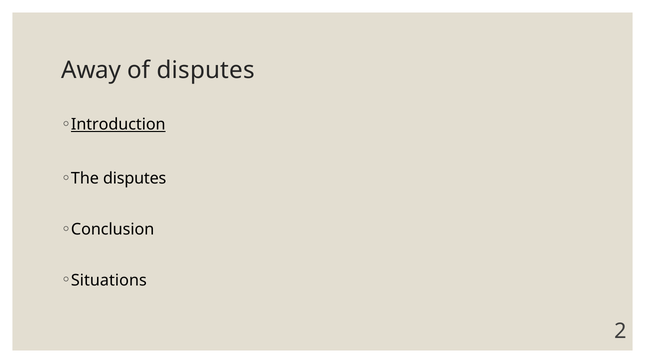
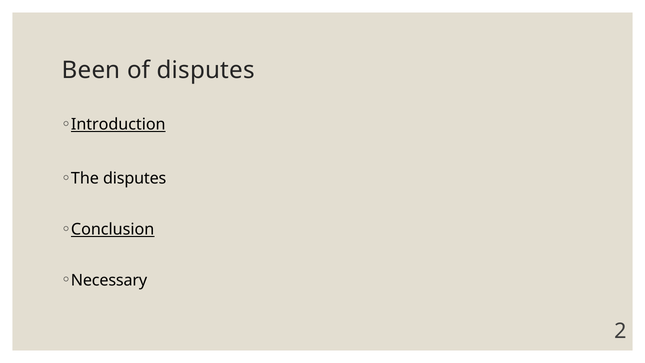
Away: Away -> Been (91, 70)
Conclusion underline: none -> present (113, 229)
Situations: Situations -> Necessary (109, 280)
